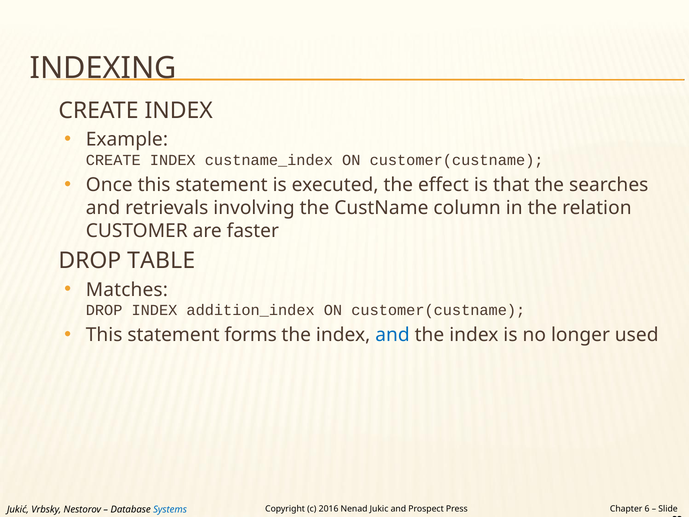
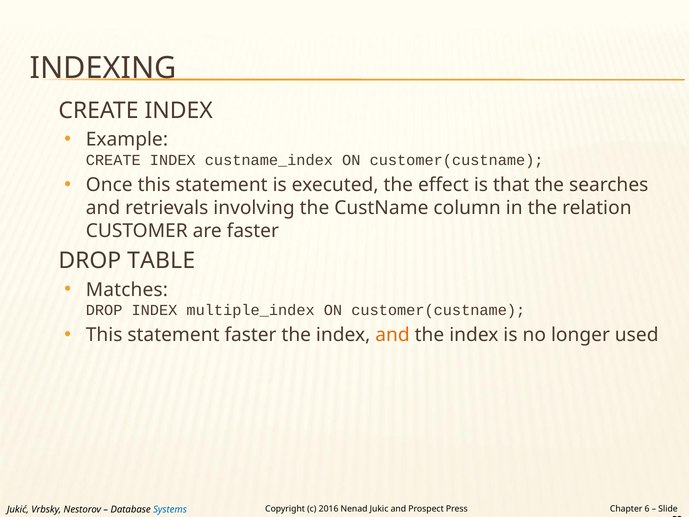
addition_index: addition_index -> multiple_index (251, 310)
statement forms: forms -> faster (251, 335)
and colour: blue -> orange (393, 335)
